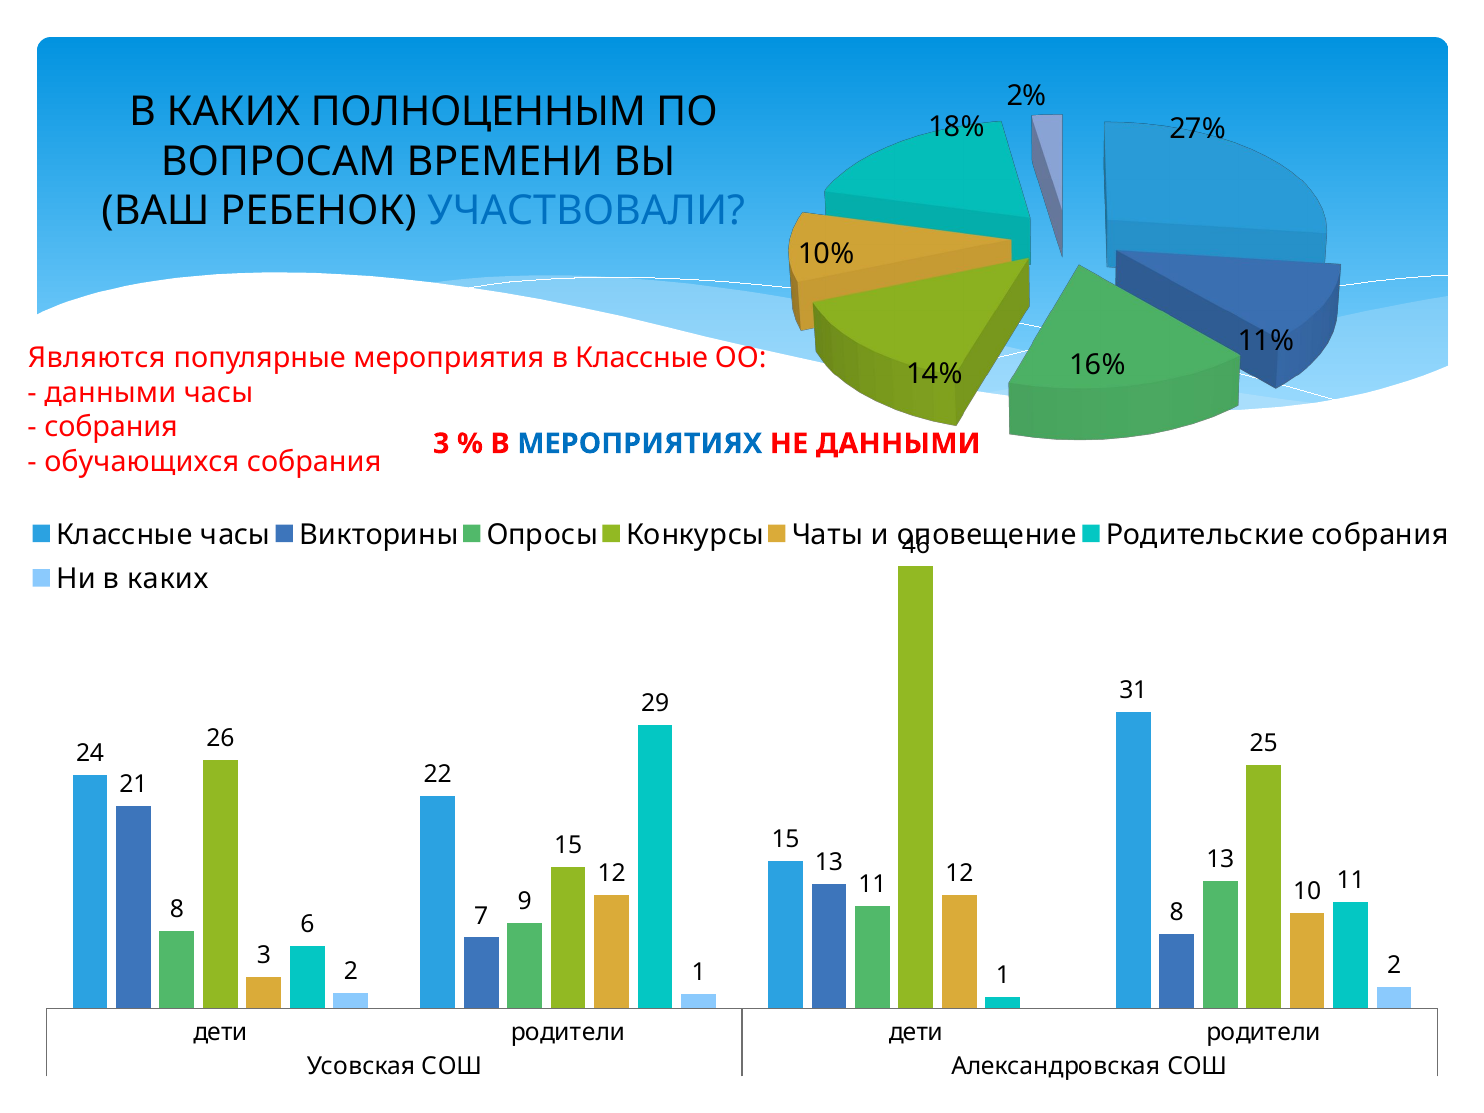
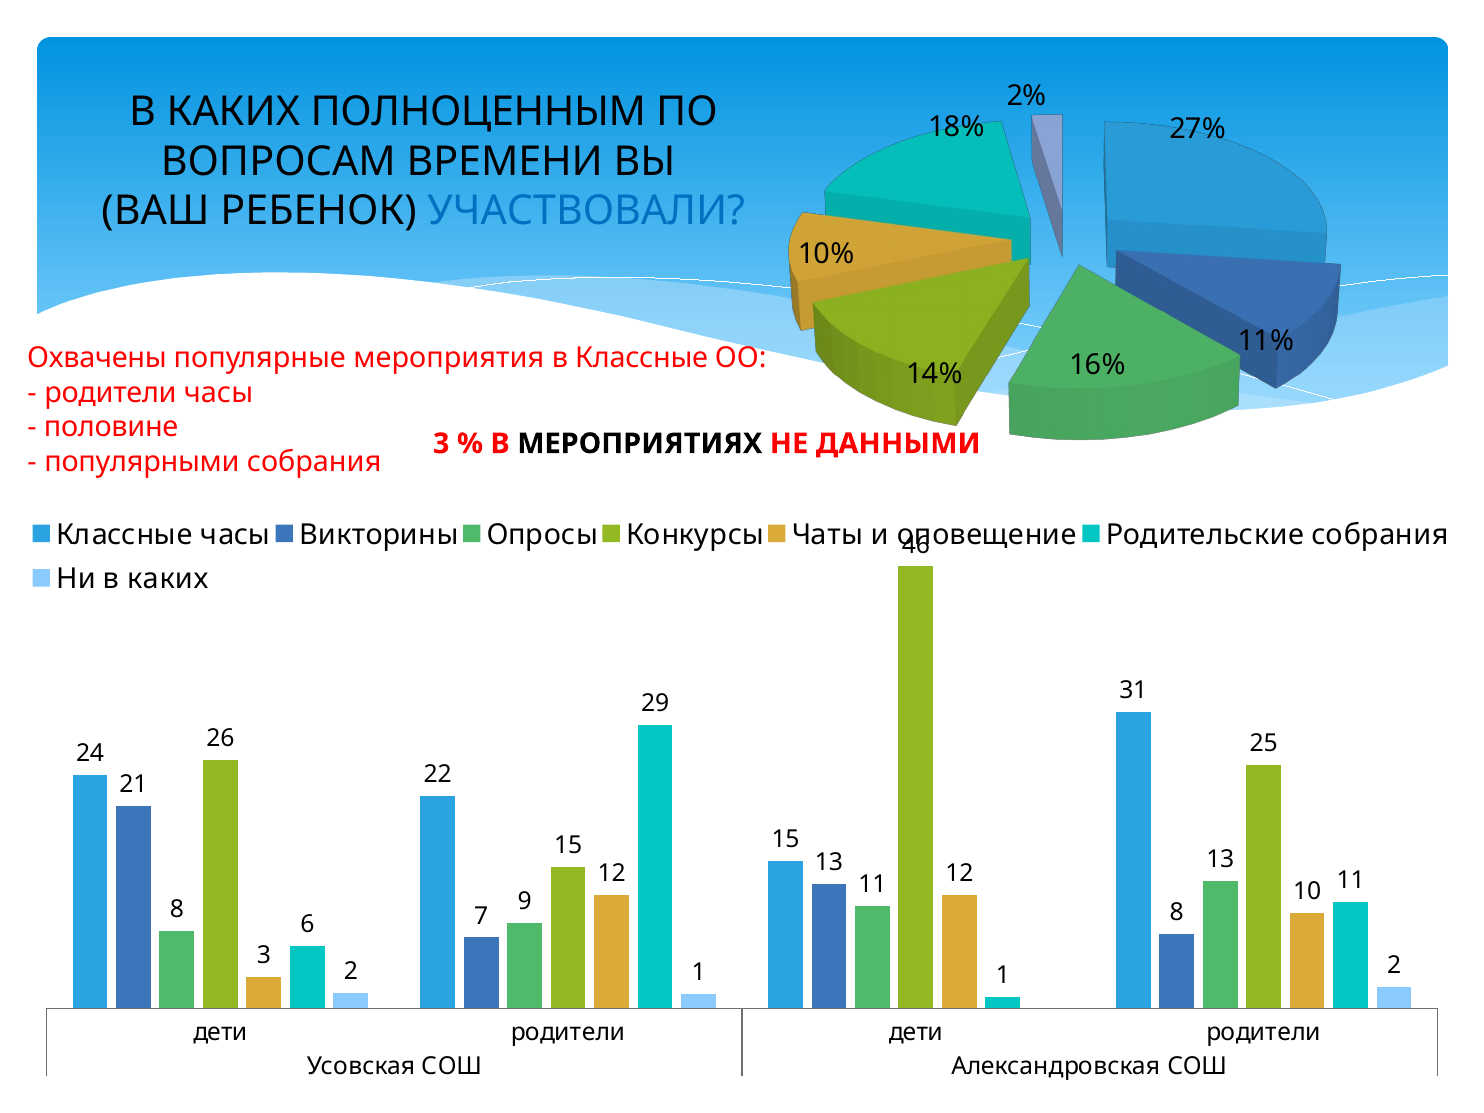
Являются: Являются -> Охвачены (97, 358)
данными: данными -> родители (110, 393)
собрания: собрания -> половине (111, 427)
МЕРОПРИЯТИЯХ colour: blue -> black (640, 444)
обучающихся: обучающихся -> популярными (142, 462)
